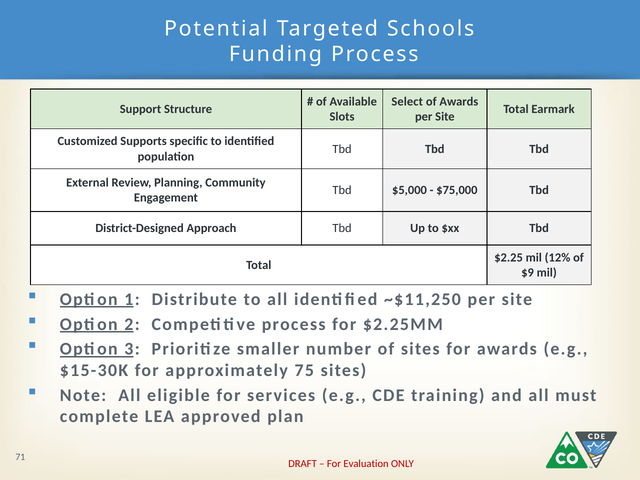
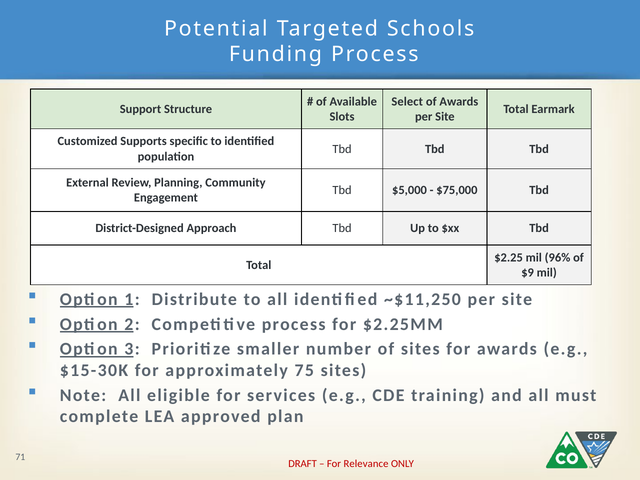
12%: 12% -> 96% (558, 257)
Evaluation: Evaluation -> Relevance (366, 464)
